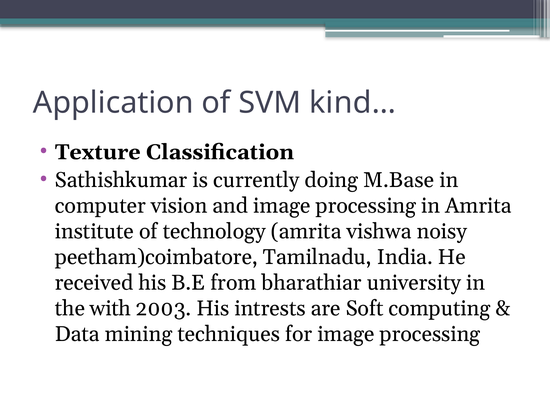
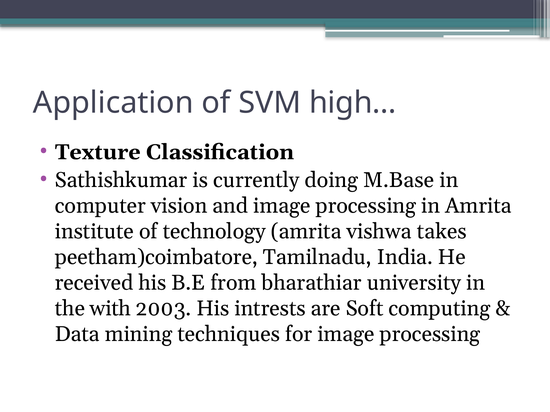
kind…: kind… -> high… (353, 103)
noisy: noisy -> takes (442, 232)
